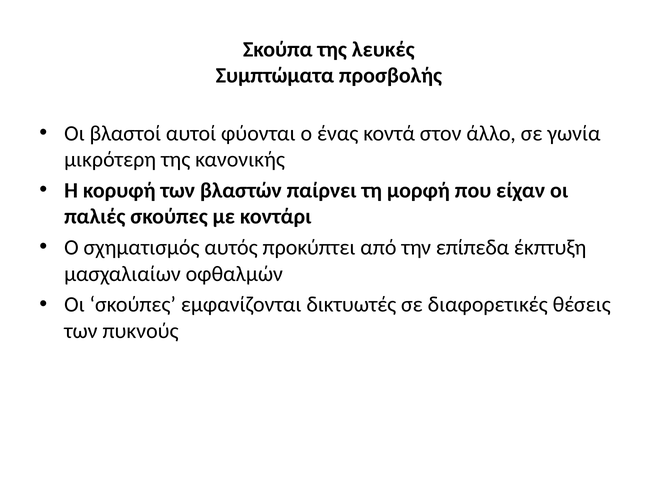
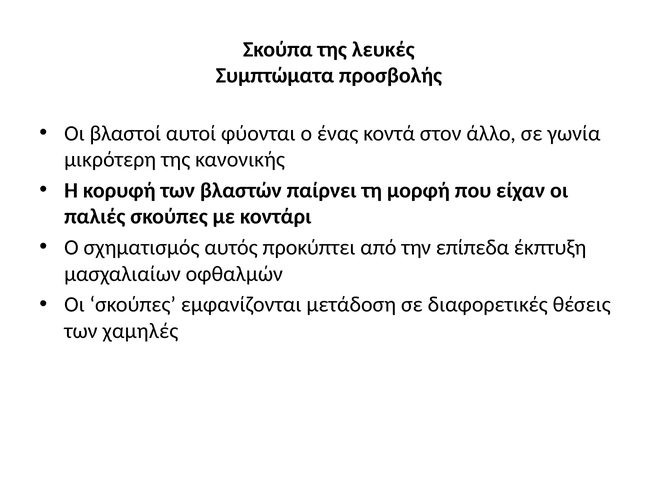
δικτυωτές: δικτυωτές -> μετάδοση (351, 304)
πυκνούς: πυκνούς -> χαμηλές (140, 331)
